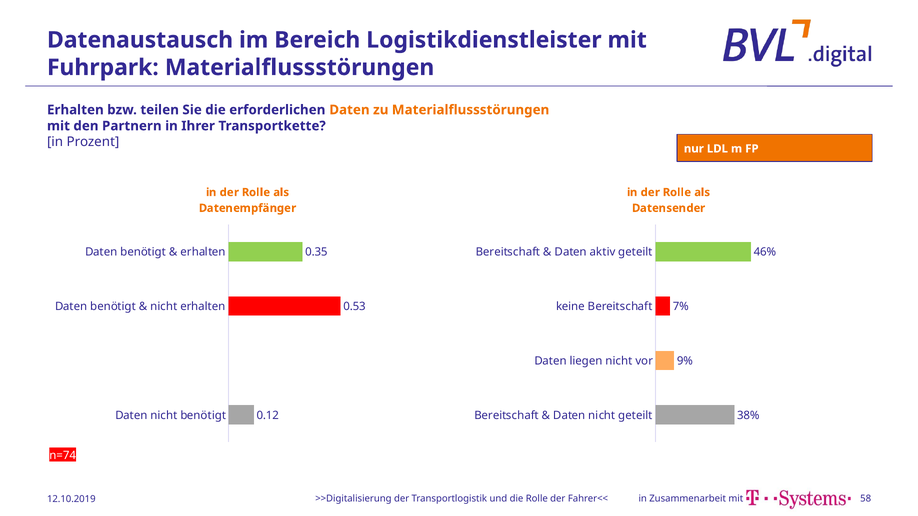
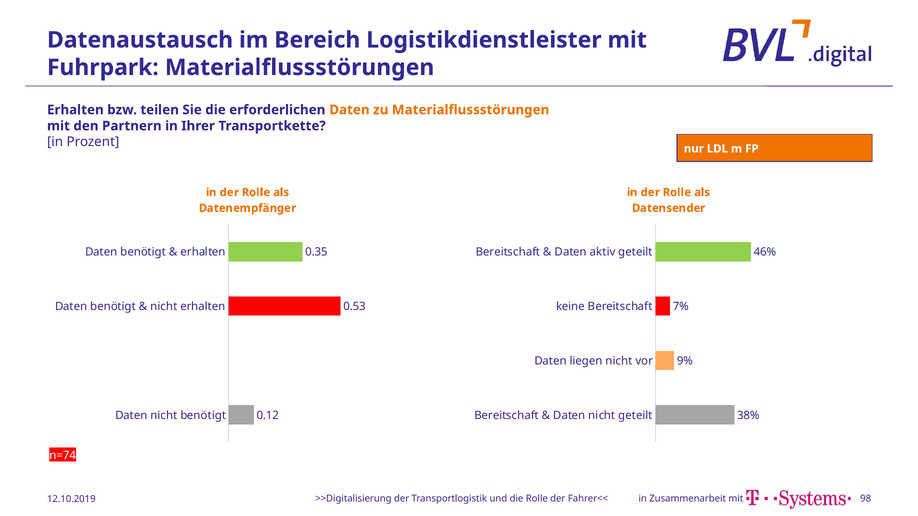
58: 58 -> 98 (866, 499)
